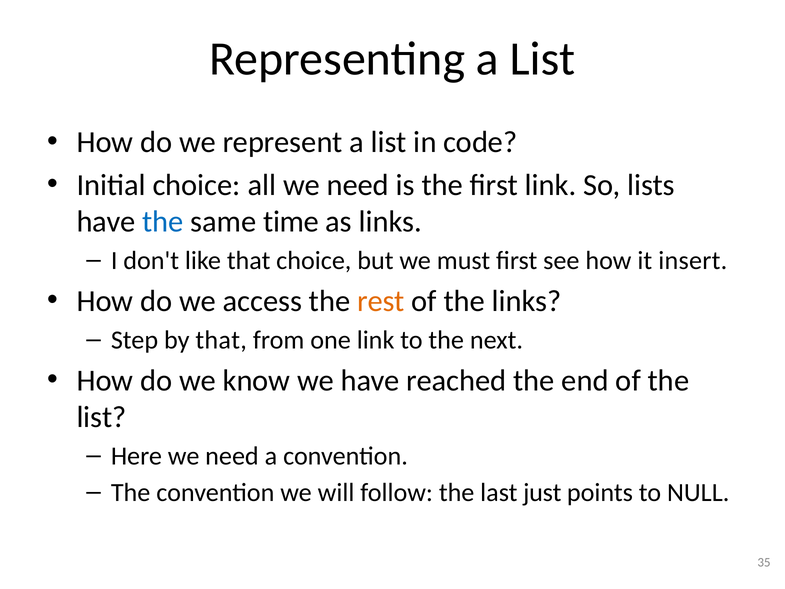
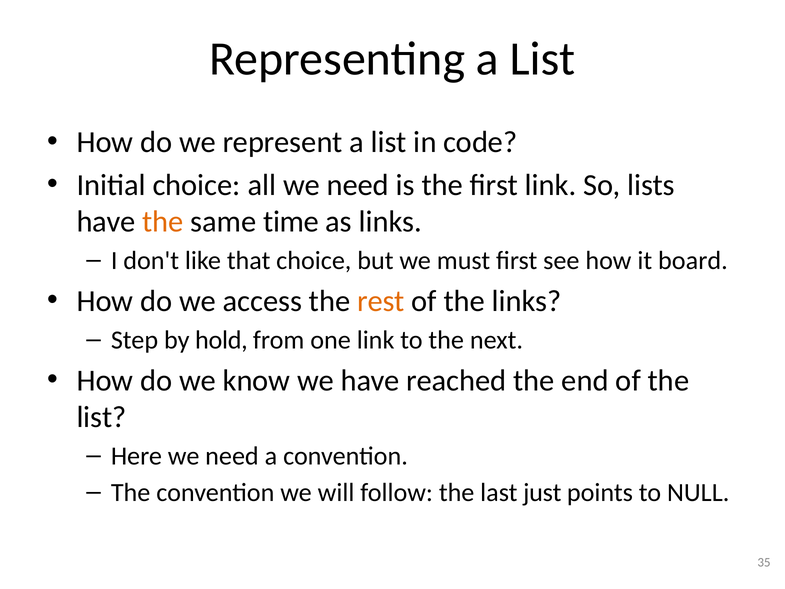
the colour: blue -> orange (163, 222)
insert: insert -> board (693, 261)
by that: that -> hold (221, 340)
